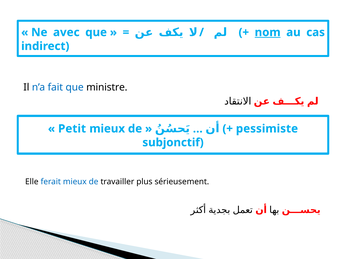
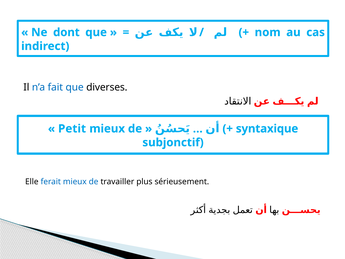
nom underline: present -> none (268, 32)
avec: avec -> dont (66, 32)
ministre: ministre -> diverses (107, 87)
pessimiste: pessimiste -> syntaxique (267, 129)
